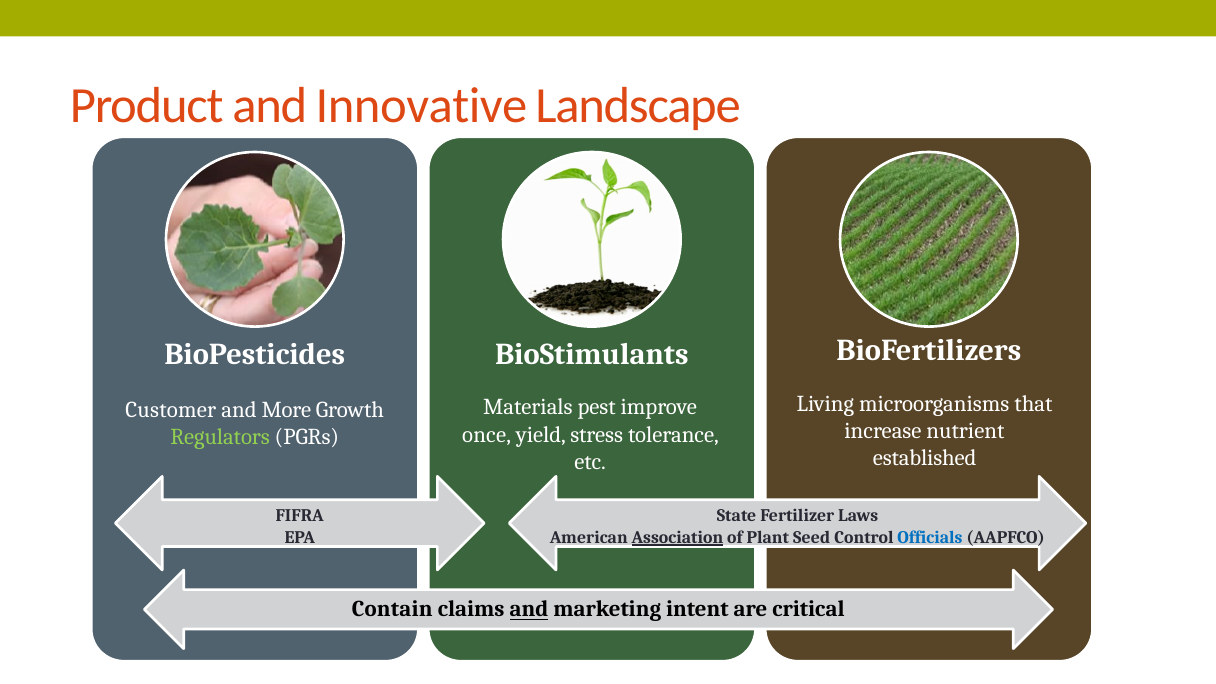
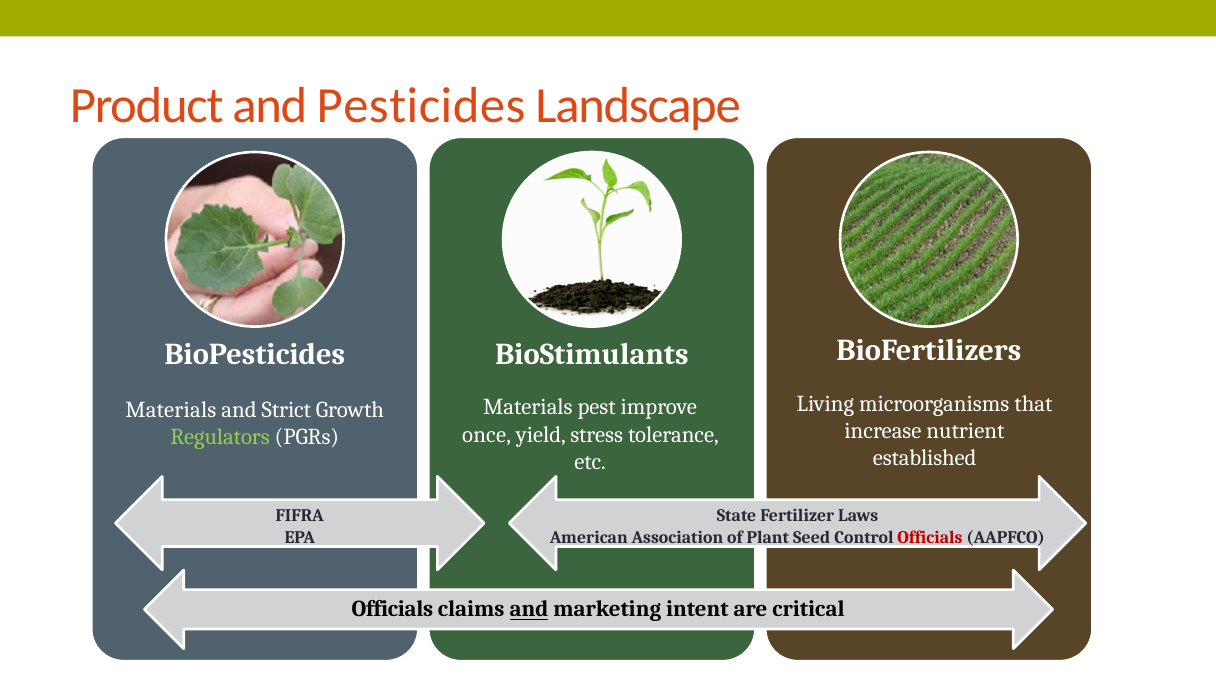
Innovative: Innovative -> Pesticides (421, 106)
Customer: Customer -> Materials (171, 410)
More: More -> Strict (286, 410)
Association underline: present -> none (677, 537)
Officials colour: blue -> red (930, 537)
Contain: Contain -> Officials (393, 609)
